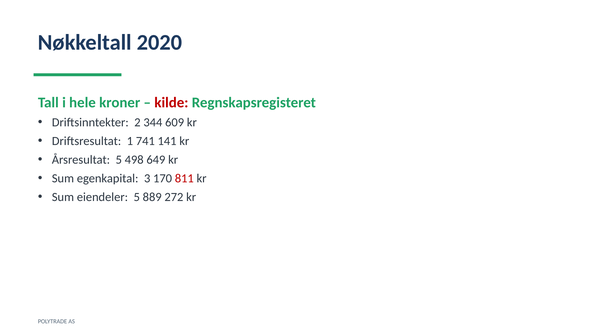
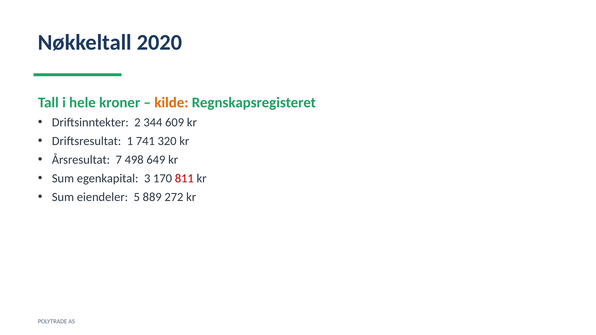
kilde colour: red -> orange (171, 103)
141: 141 -> 320 (167, 141)
Årsresultat 5: 5 -> 7 (119, 160)
